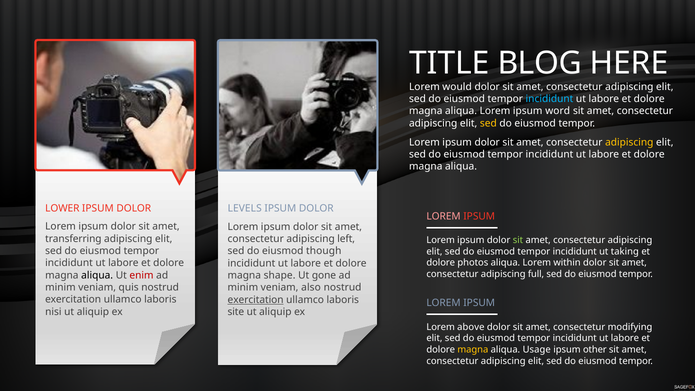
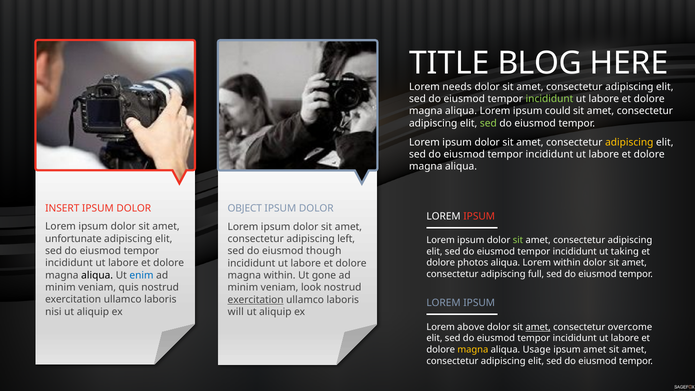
would: would -> needs (457, 87)
incididunt colour: light blue -> light green (550, 99)
word: word -> could (558, 111)
sed colour: yellow -> light green (488, 123)
LOWER: LOWER -> INSERT (62, 208)
LEVELS: LEVELS -> OBJECT (245, 208)
LOREM colour: pink -> white (444, 216)
transferring: transferring -> unfortunate (73, 239)
enim colour: red -> blue (142, 275)
magna shape: shape -> within (280, 275)
also: also -> look (311, 288)
site: site -> will (236, 312)
amet underline: none -> present (538, 327)
modifying: modifying -> overcome (630, 327)
ipsum other: other -> amet (595, 350)
